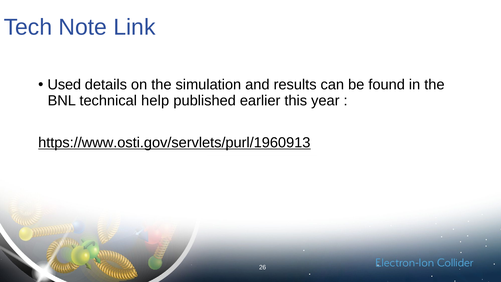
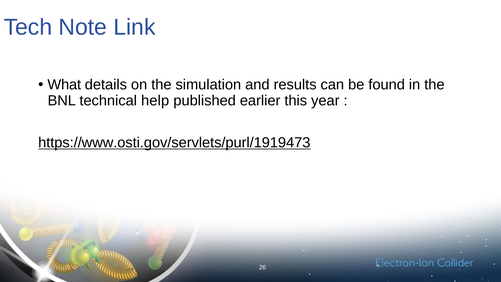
Used: Used -> What (64, 85)
https://www.osti.gov/servlets/purl/1960913: https://www.osti.gov/servlets/purl/1960913 -> https://www.osti.gov/servlets/purl/1919473 (174, 143)
